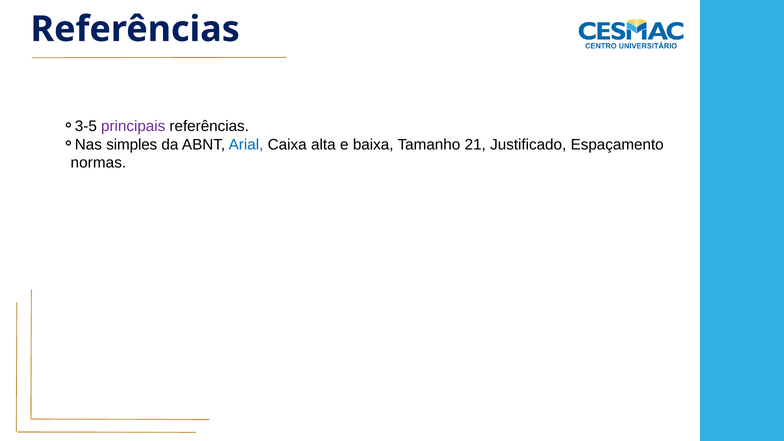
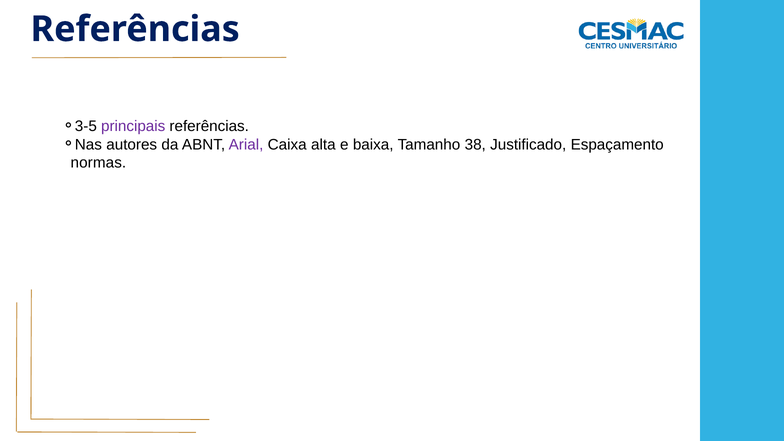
simples: simples -> autores (132, 145)
Arial colour: blue -> purple (246, 145)
21: 21 -> 38 (475, 145)
